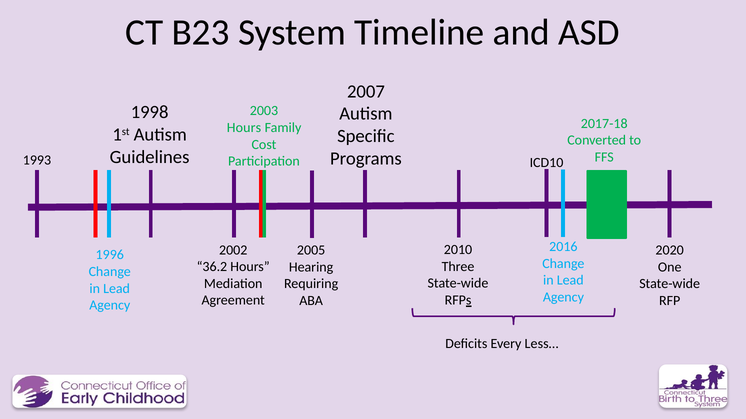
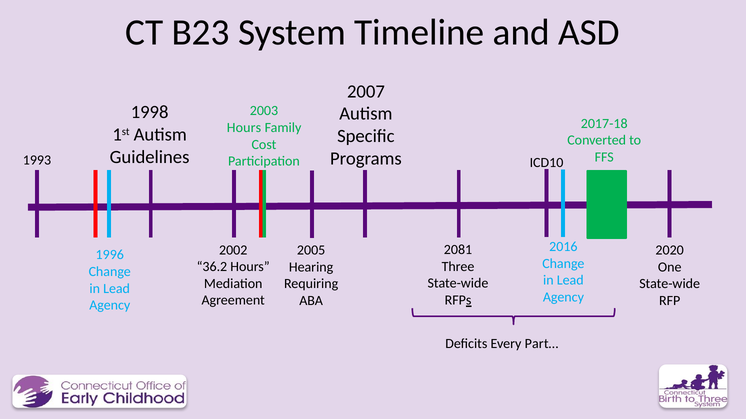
2010: 2010 -> 2081 (458, 250)
Less…: Less… -> Part… (542, 344)
